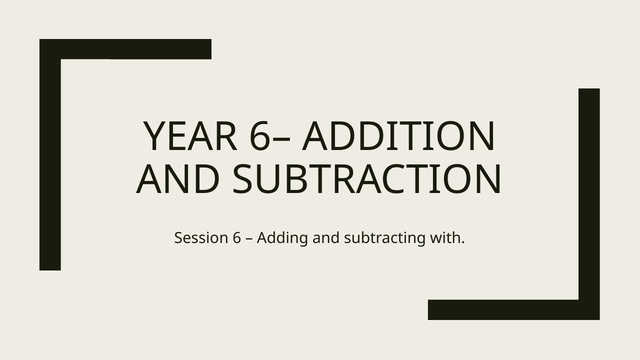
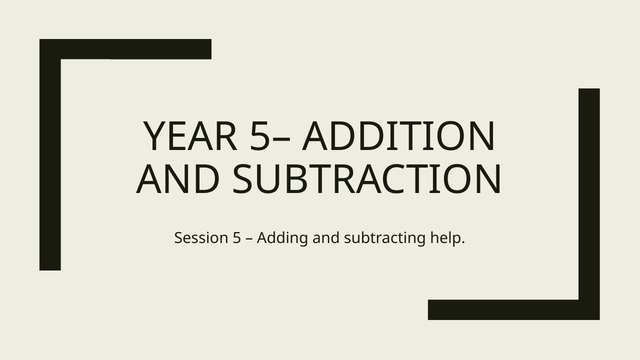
6–: 6– -> 5– (270, 137)
6: 6 -> 5 (237, 238)
with: with -> help (448, 238)
